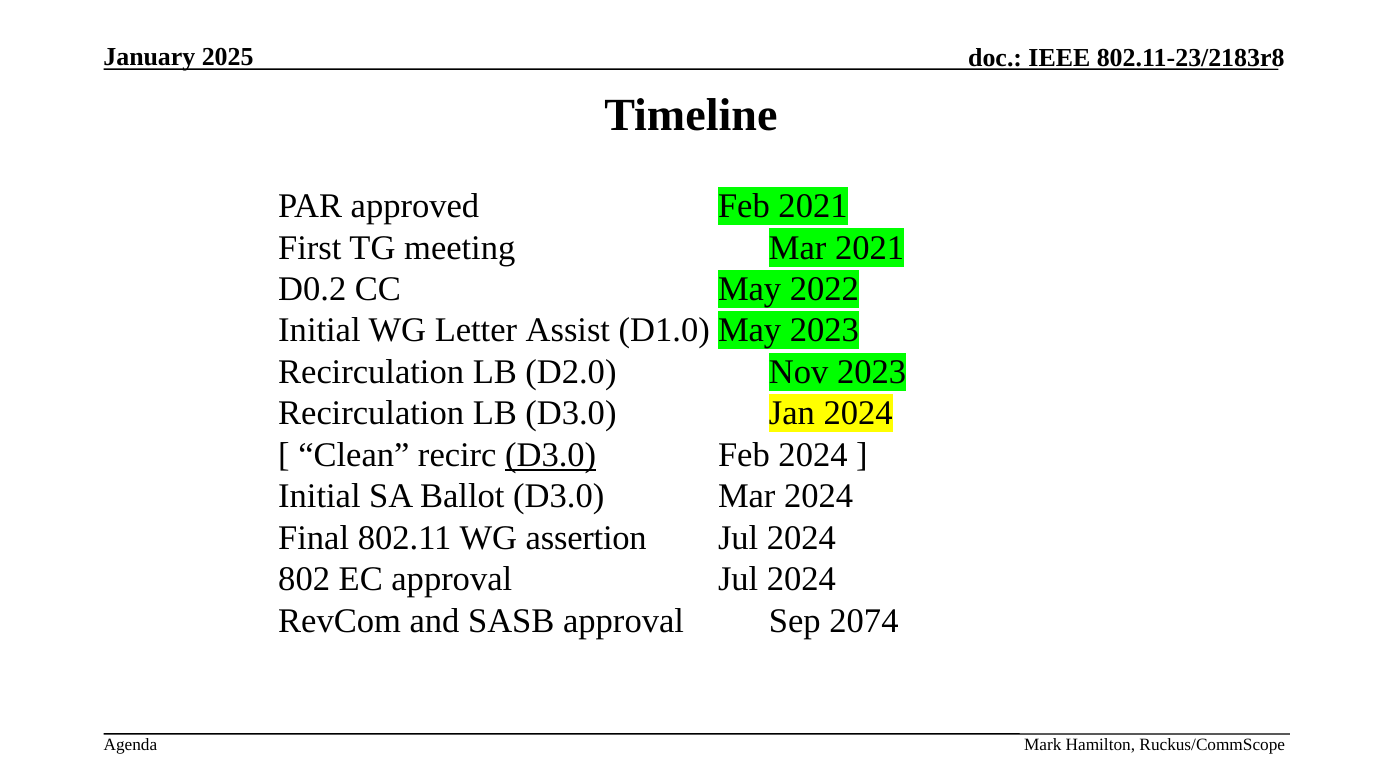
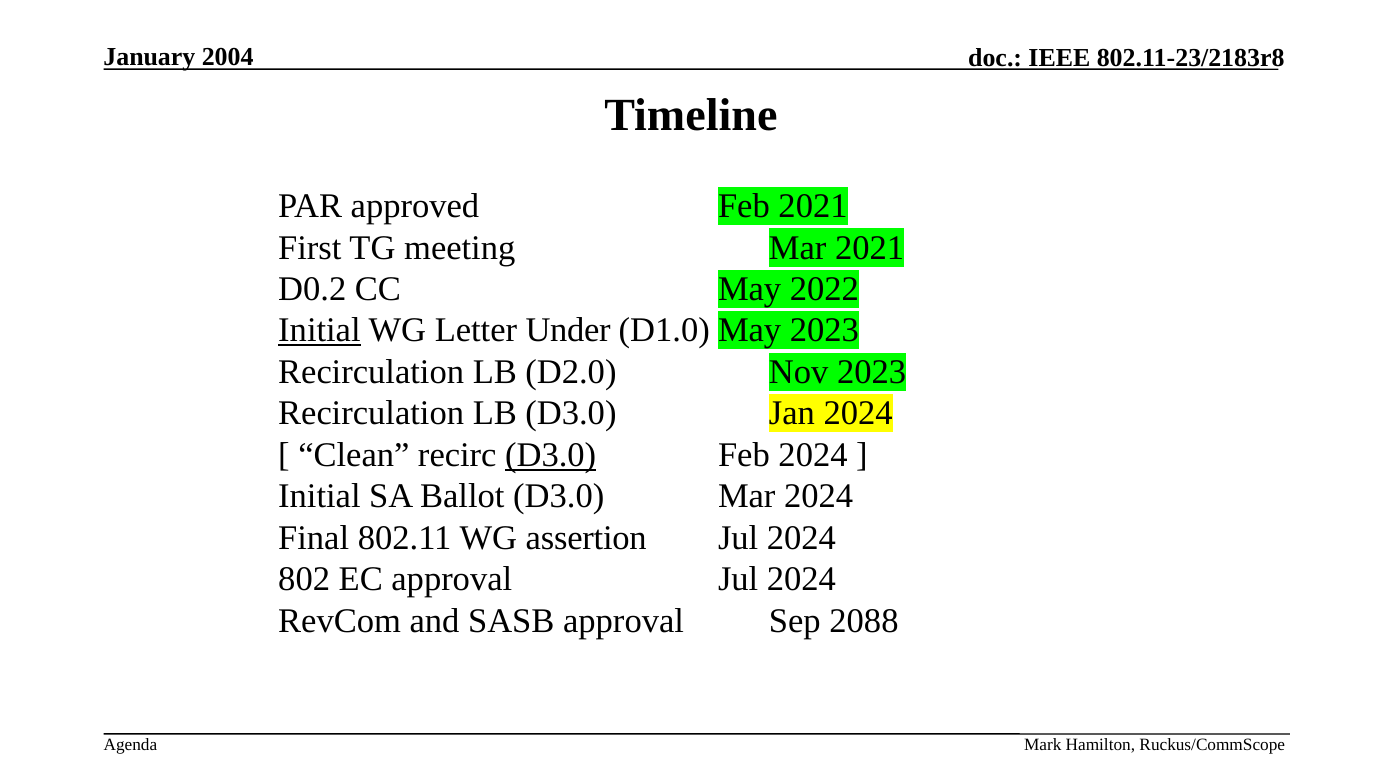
2025: 2025 -> 2004 (228, 57)
Initial underline: none -> present (319, 331)
Assist: Assist -> Under (568, 331)
2074: 2074 -> 2088 (864, 621)
